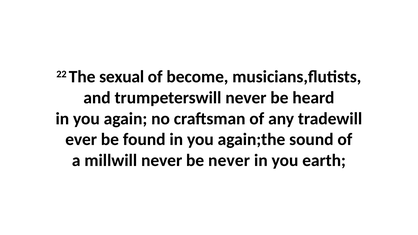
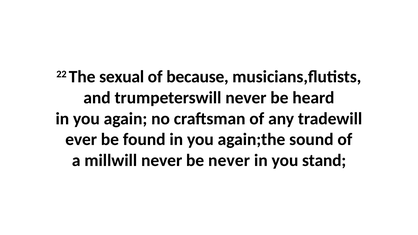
become: become -> because (198, 77)
earth: earth -> stand (324, 161)
